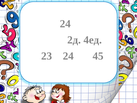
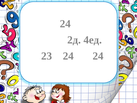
24 45: 45 -> 24 (98, 56)
